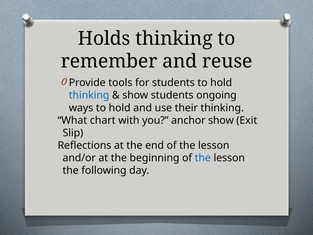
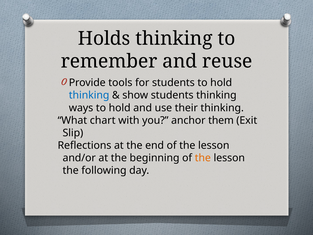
students ongoing: ongoing -> thinking (216, 95)
anchor show: show -> them (221, 120)
the colour: blue -> orange (203, 158)
